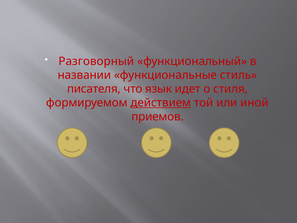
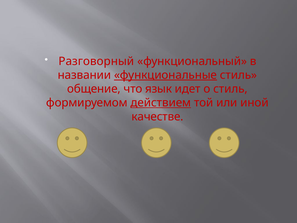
функциональные underline: none -> present (166, 75)
писателя: писателя -> общение (94, 89)
о стиля: стиля -> стиль (230, 89)
приемов: приемов -> качестве (157, 116)
